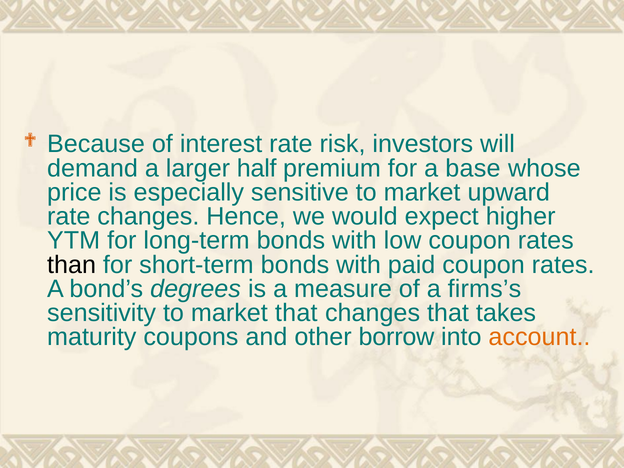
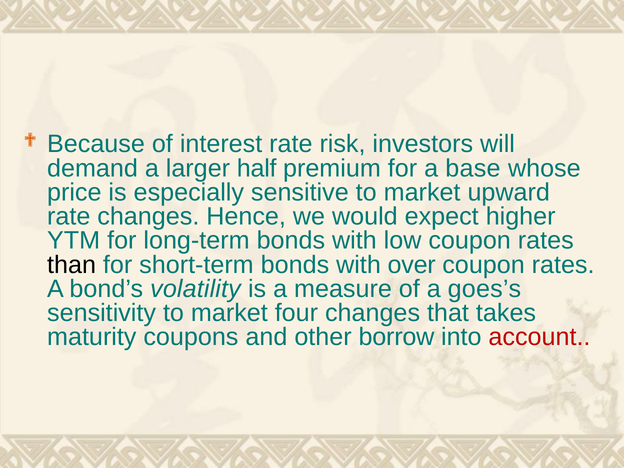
paid: paid -> over (412, 265)
degrees: degrees -> volatility (195, 289)
firms’s: firms’s -> goes’s (484, 289)
market that: that -> four (296, 313)
account colour: orange -> red (539, 337)
